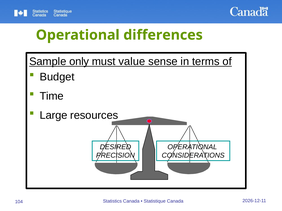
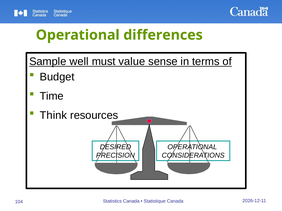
only: only -> well (79, 62)
Large: Large -> Think (53, 116)
